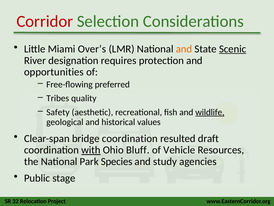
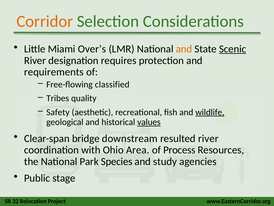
Corridor colour: red -> orange (45, 21)
opportunities: opportunities -> requirements (54, 72)
preferred: preferred -> classified (112, 84)
values underline: none -> present (149, 122)
bridge coordination: coordination -> downstream (130, 138)
resulted draft: draft -> river (208, 138)
with underline: present -> none (91, 150)
Bluff: Bluff -> Area (138, 150)
Vehicle: Vehicle -> Process (179, 150)
